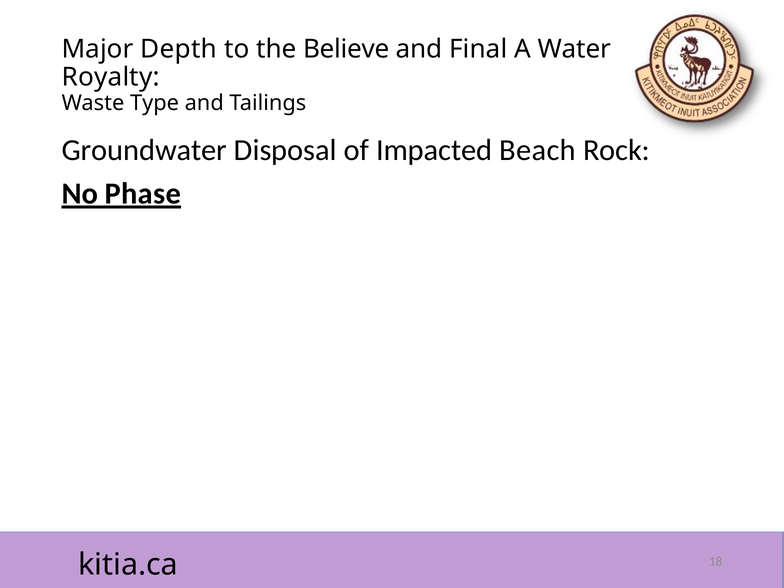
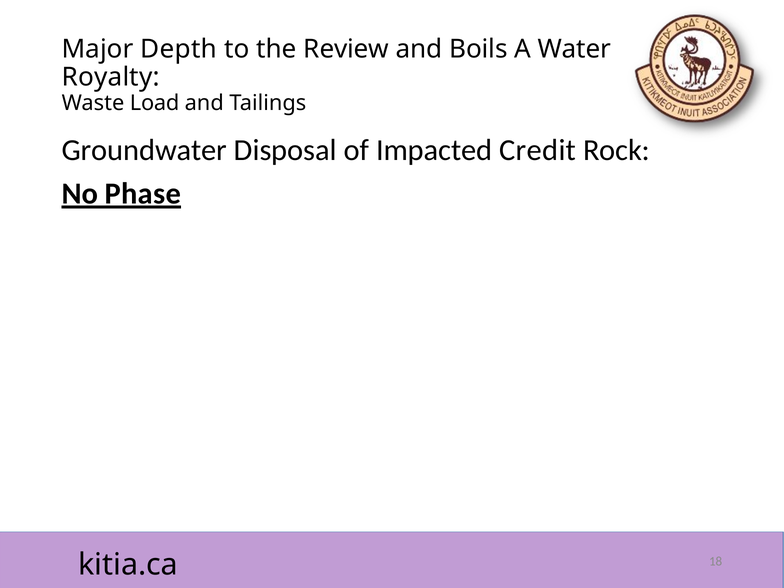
Believe: Believe -> Review (346, 49)
Final: Final -> Boils (478, 49)
Type: Type -> Load (155, 103)
Beach: Beach -> Credit (538, 150)
